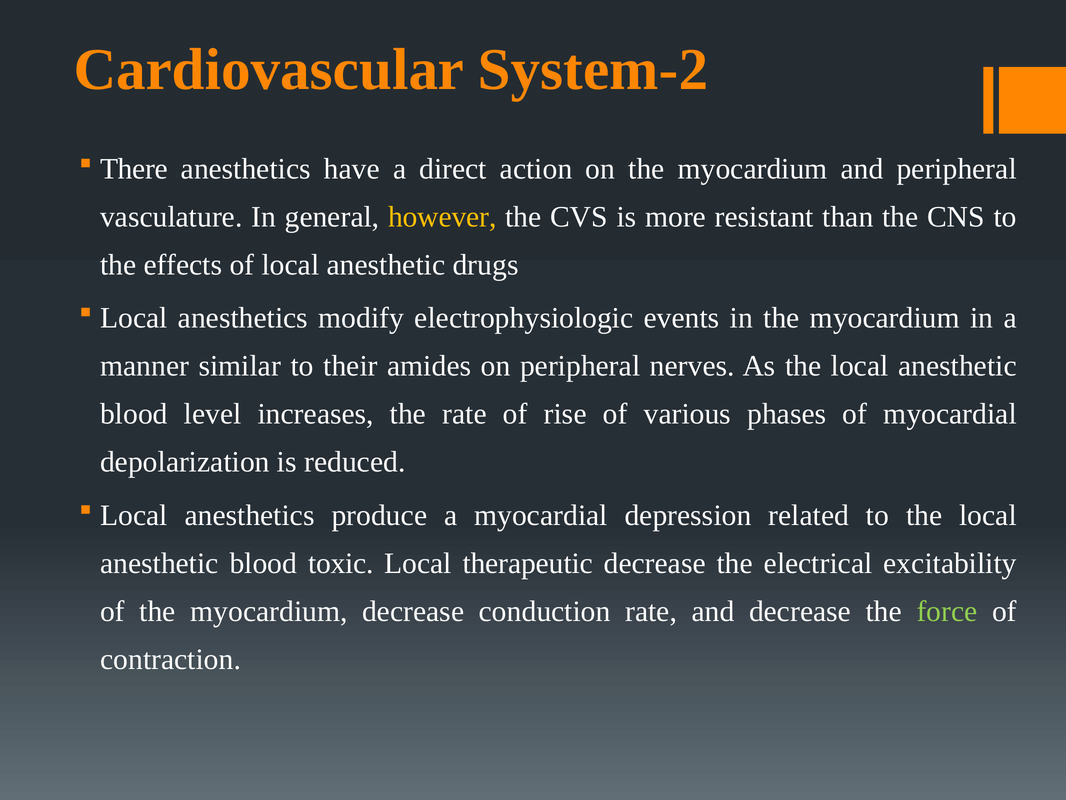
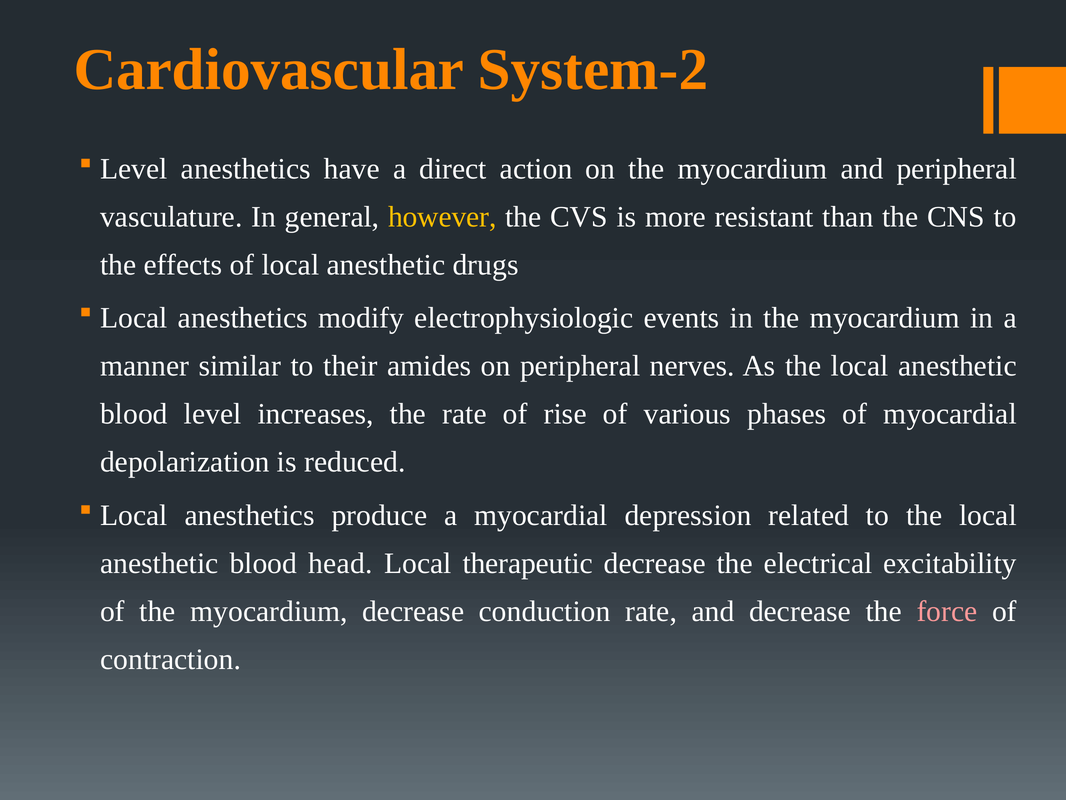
There: There -> Level (134, 169)
toxic: toxic -> head (341, 563)
force colour: light green -> pink (947, 611)
